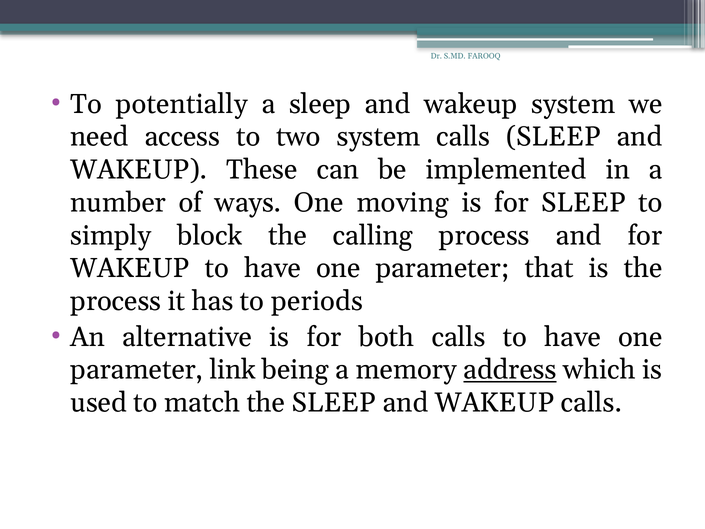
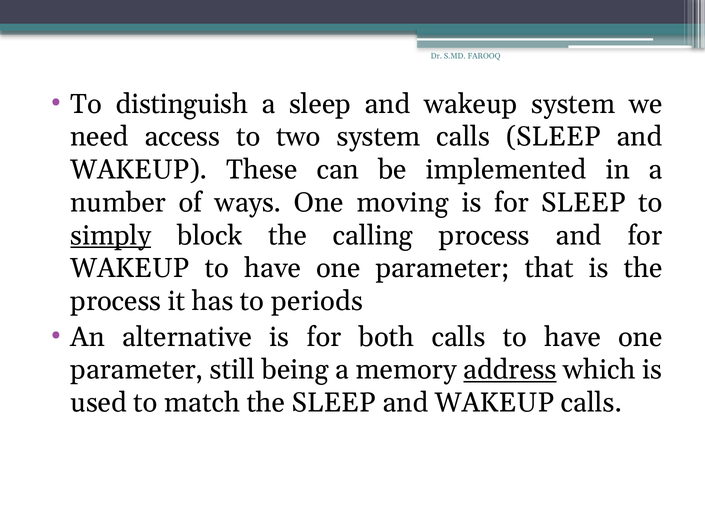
potentially: potentially -> distinguish (182, 104)
simply underline: none -> present (111, 235)
link: link -> still (233, 370)
